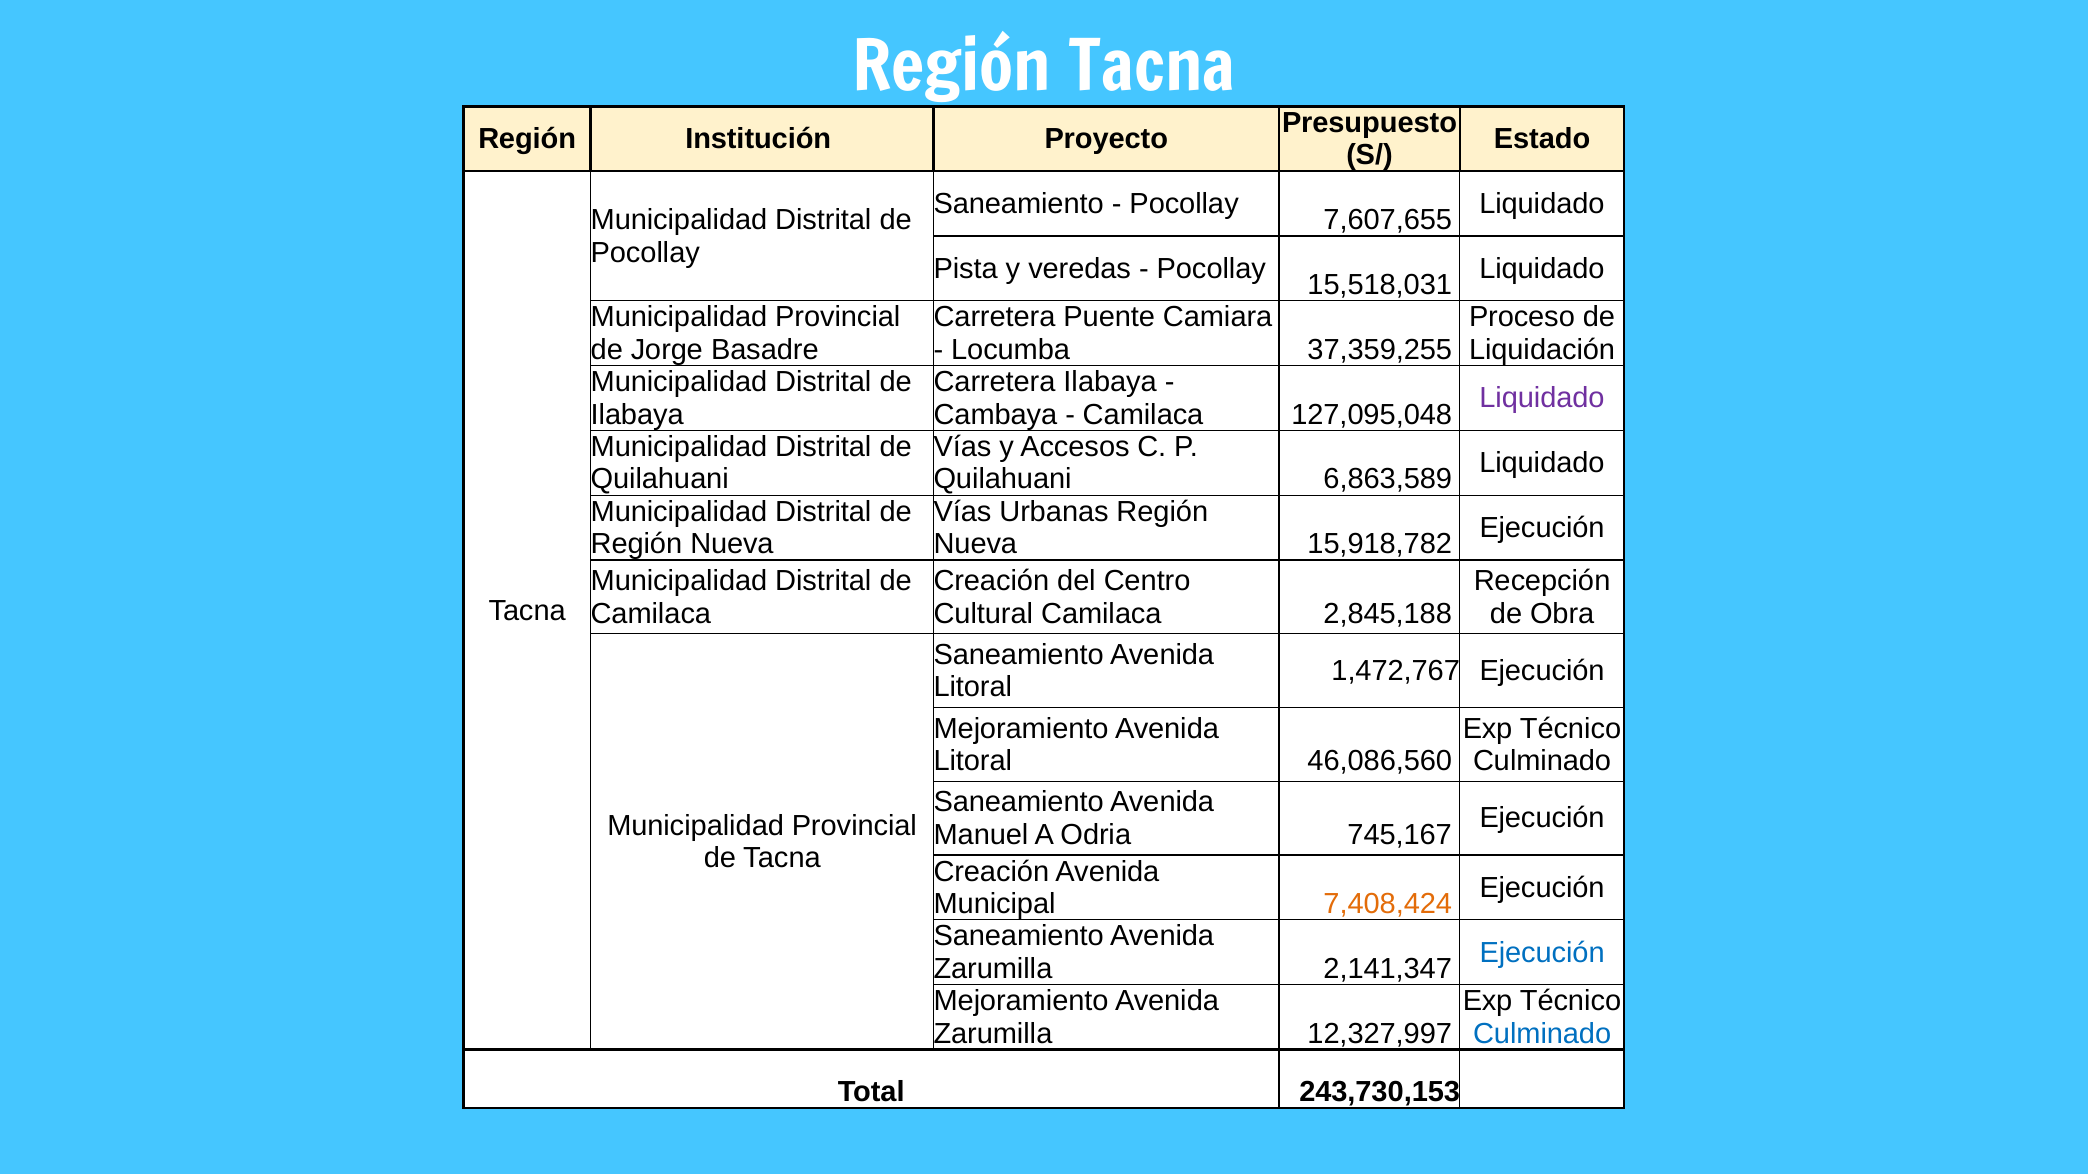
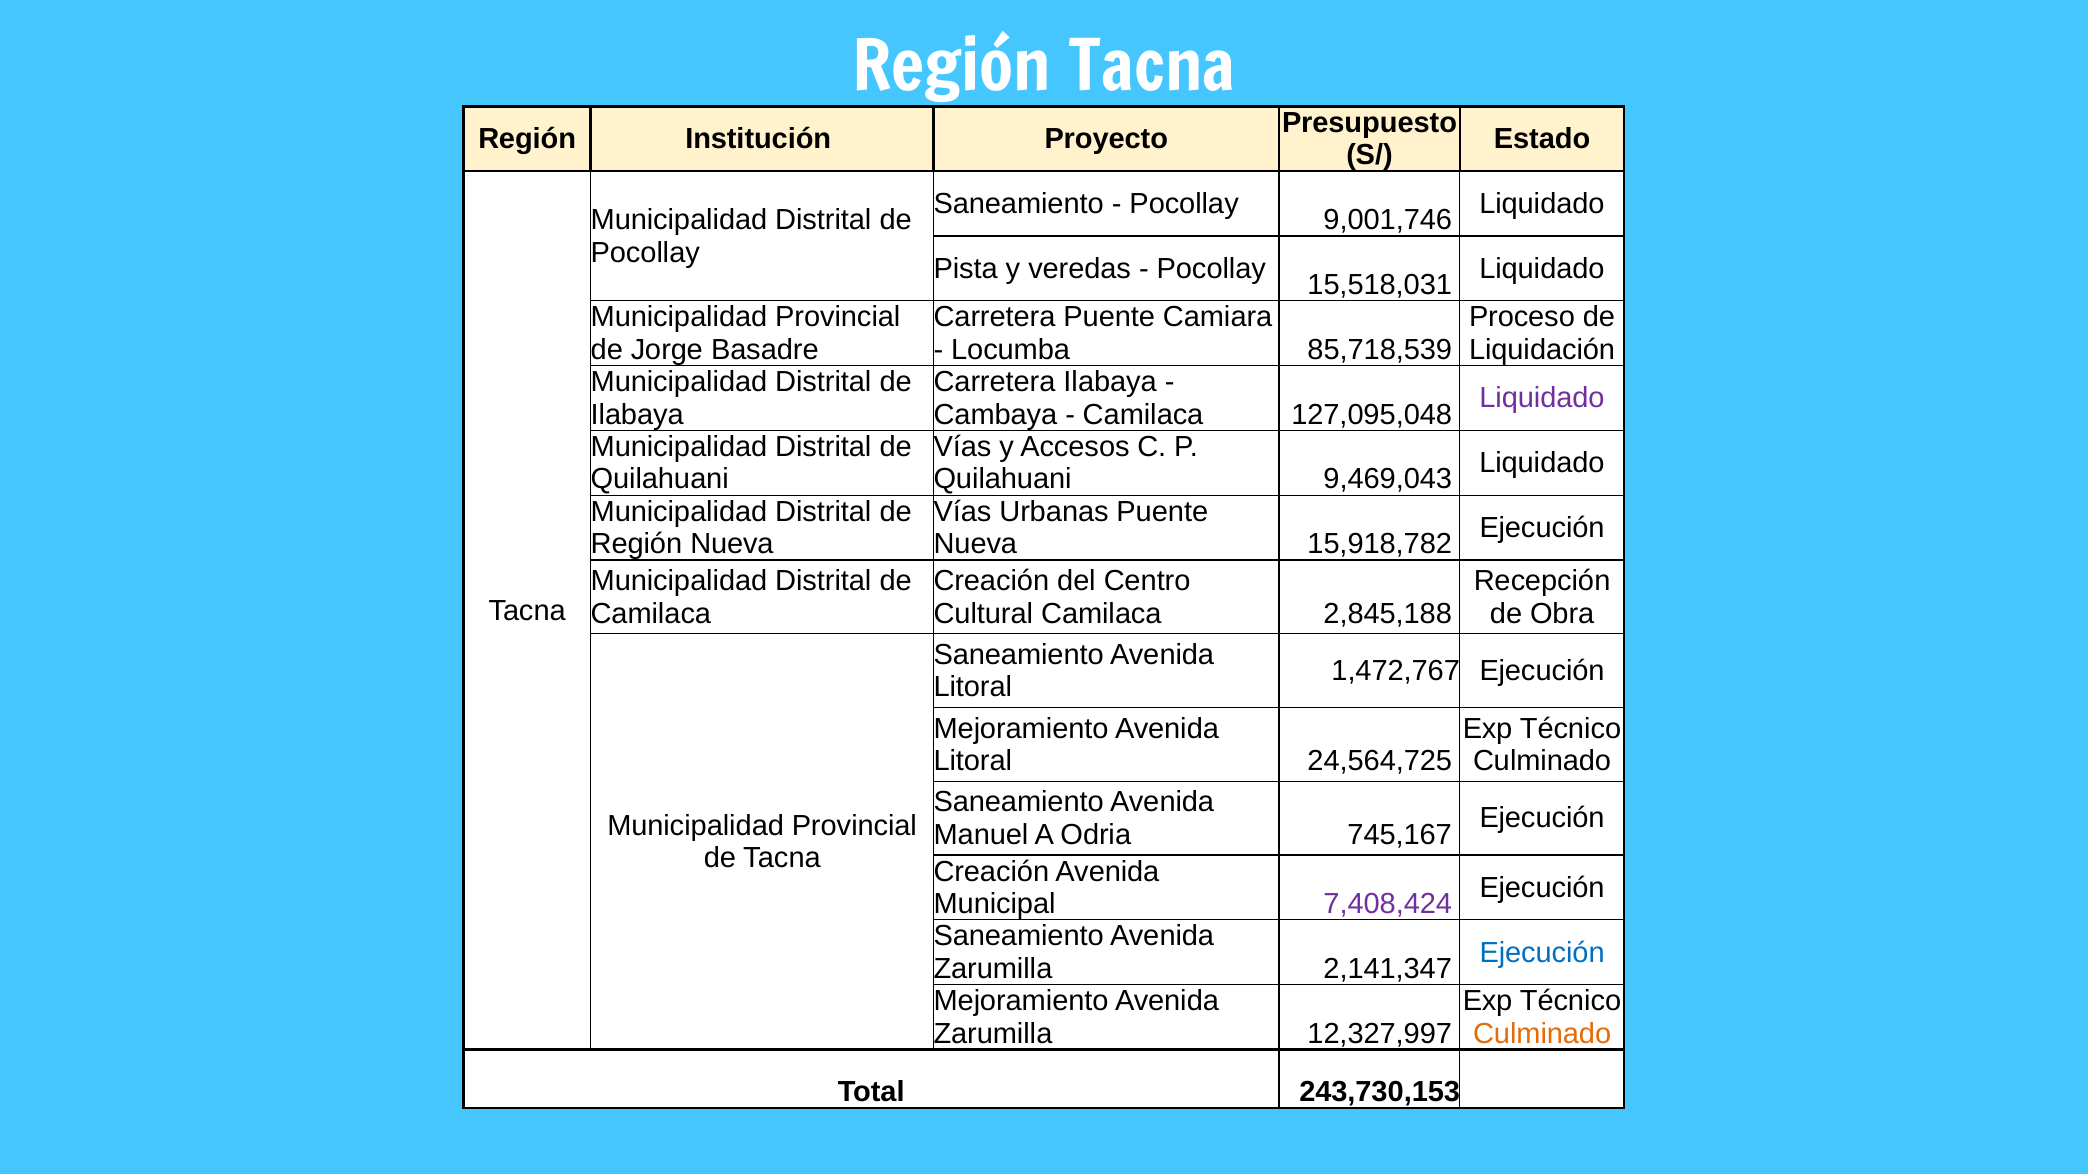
7,607,655: 7,607,655 -> 9,001,746 (1388, 220)
37,359,255: 37,359,255 -> 85,718,539 (1380, 350)
6,863,589: 6,863,589 -> 9,469,043 (1388, 480)
Urbanas Región: Región -> Puente (1162, 512)
46,086,560: 46,086,560 -> 24,564,725 (1380, 761)
7,408,424 colour: orange -> purple (1388, 904)
Culminado colour: blue -> orange (1542, 1034)
